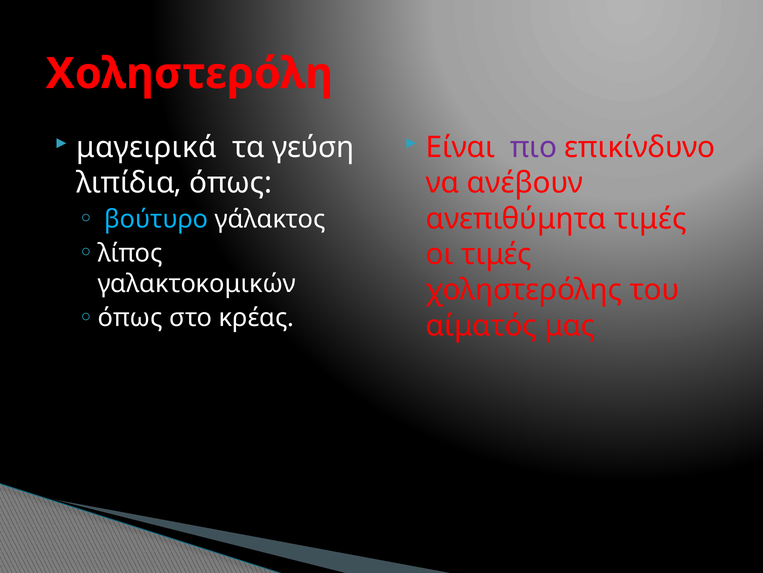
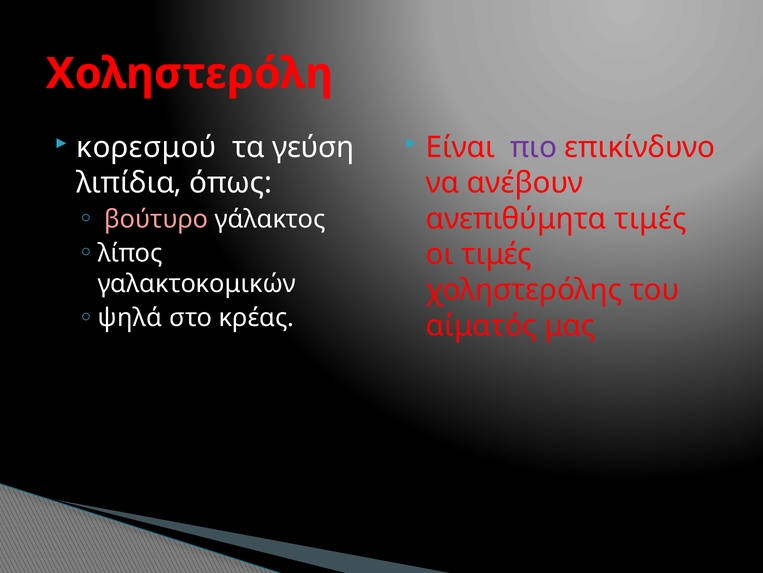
μαγειρικά: μαγειρικά -> κορεσμού (147, 147)
βούτυρο colour: light blue -> pink (156, 219)
όπως: όπως -> ψηλά (130, 318)
